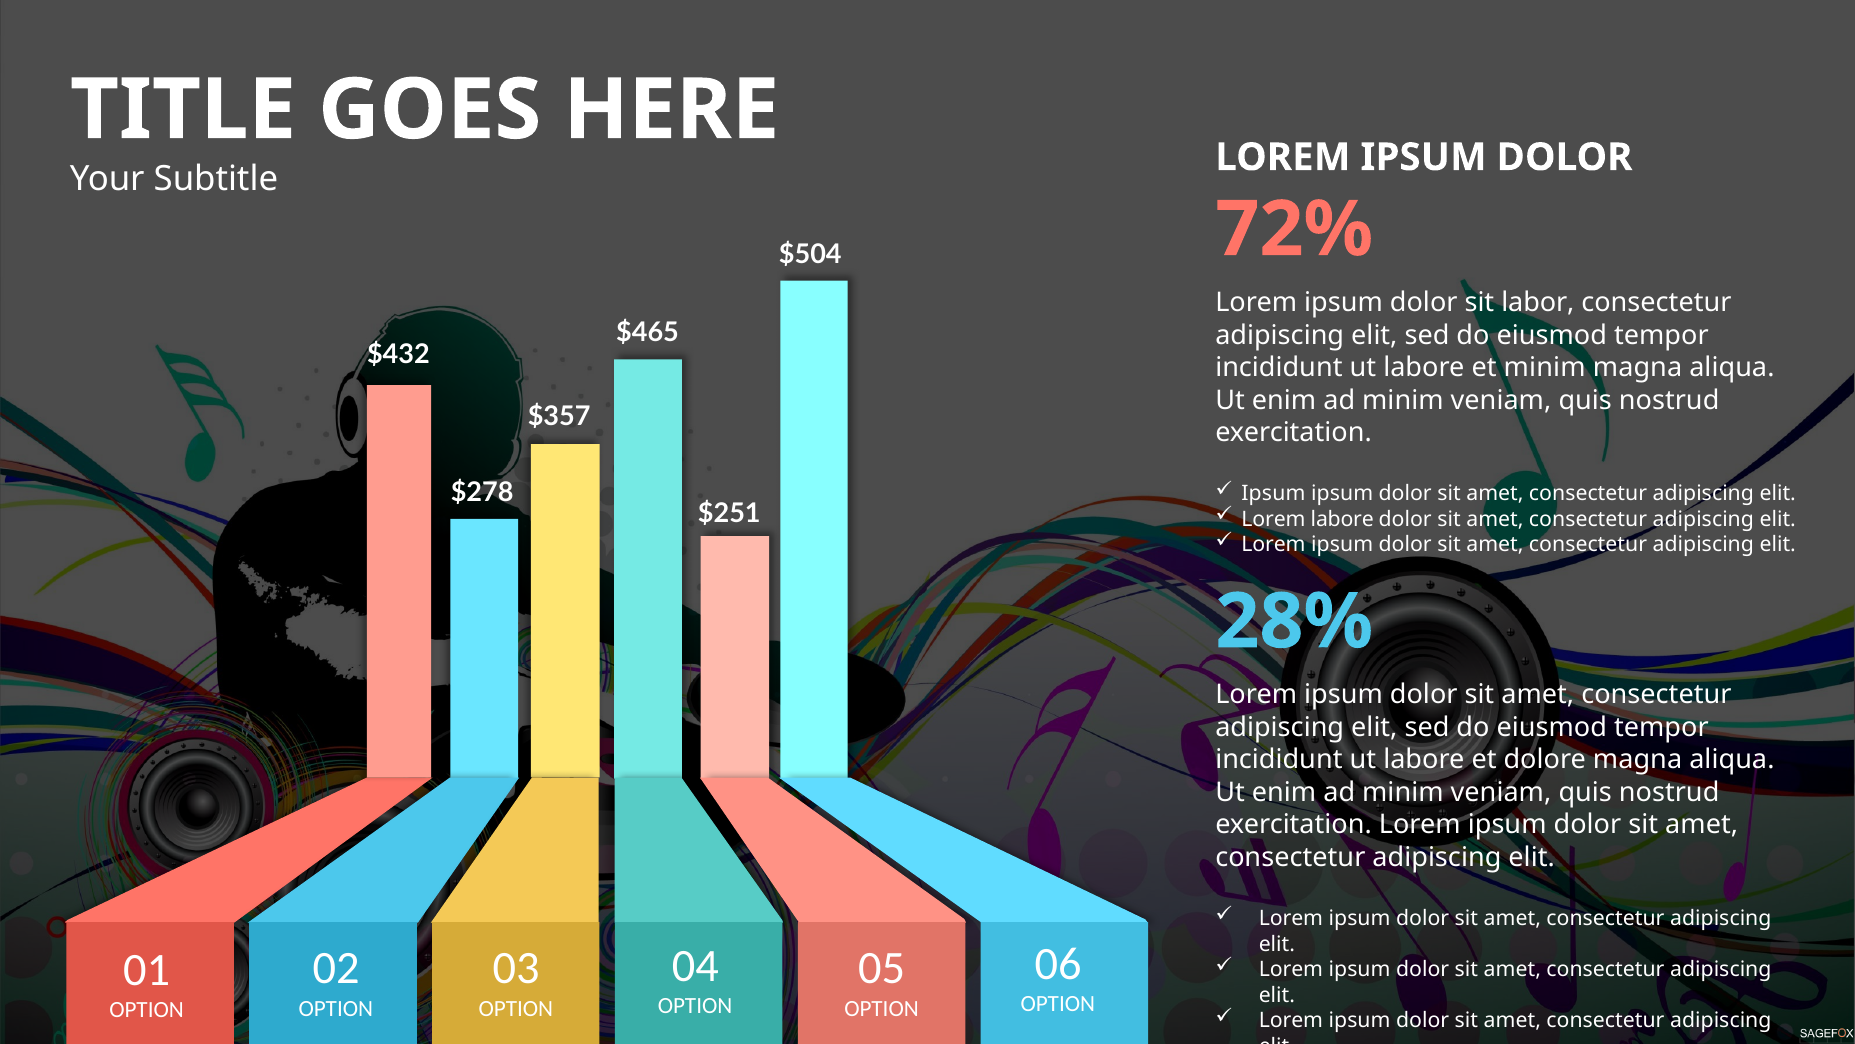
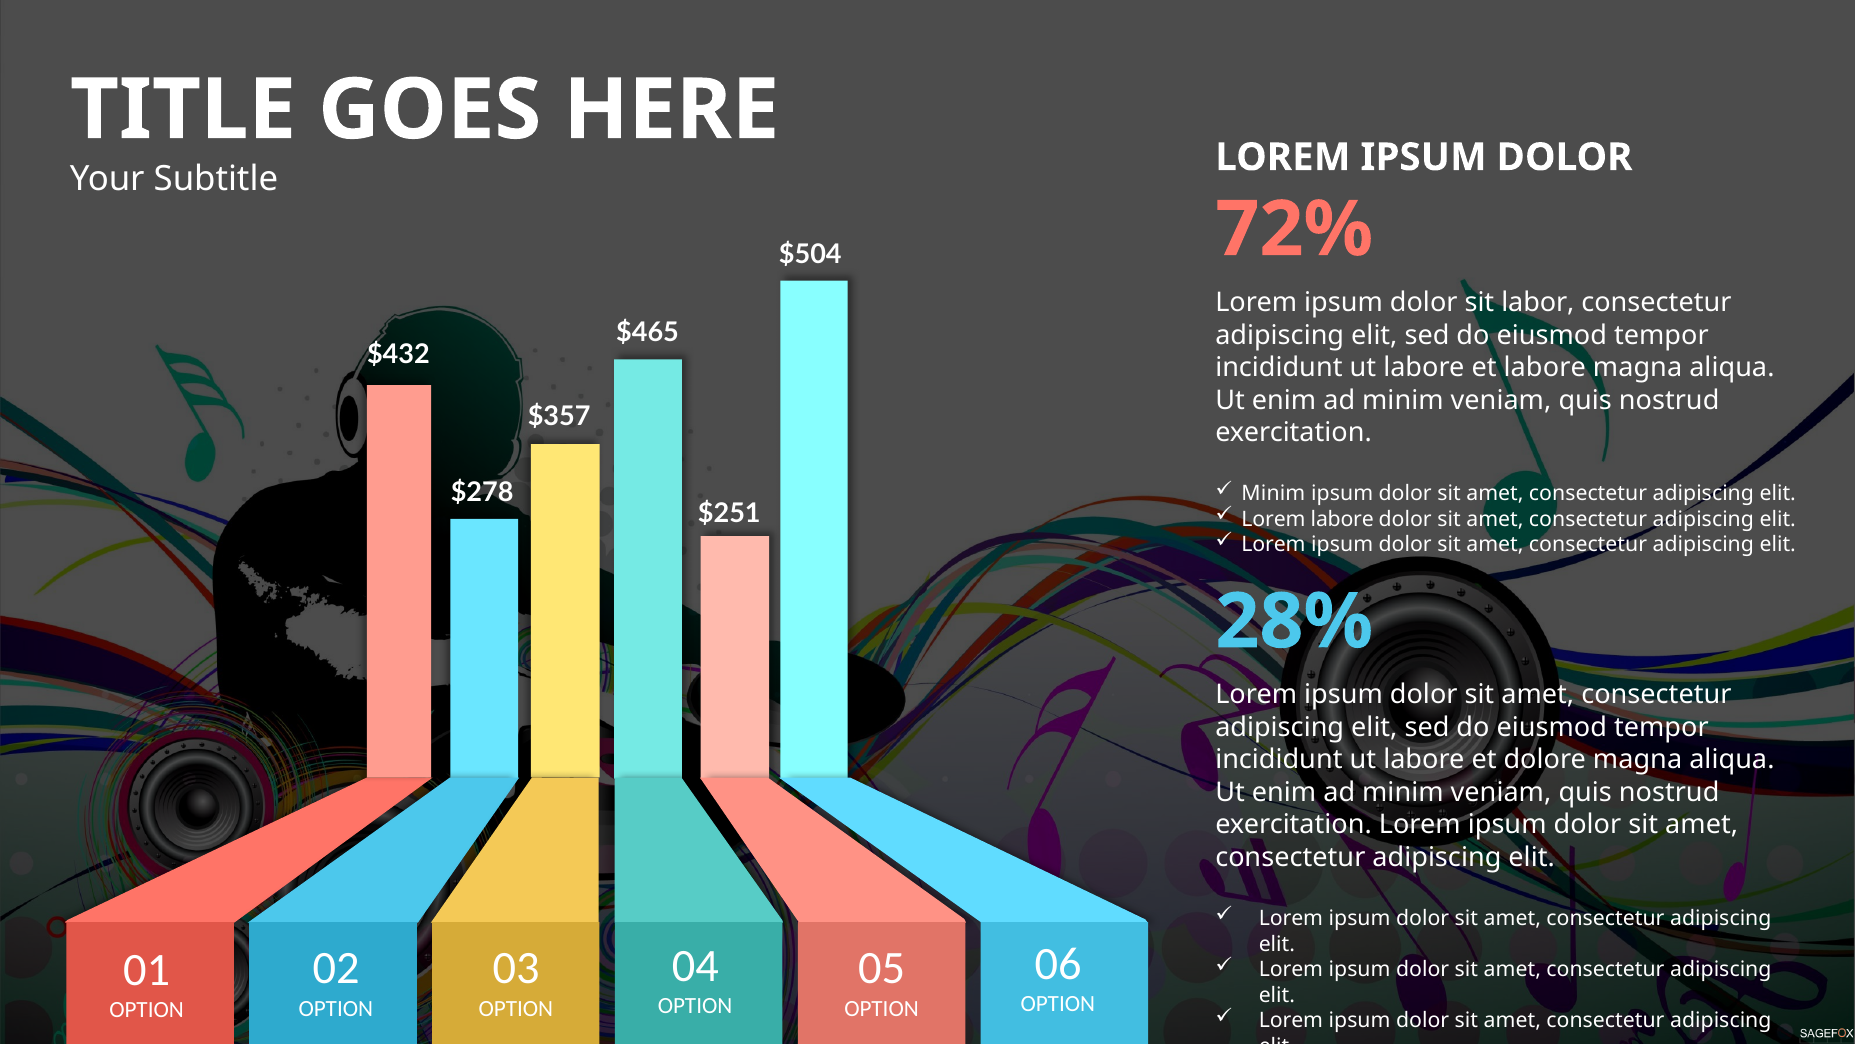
et minim: minim -> labore (1545, 367)
Ipsum: Ipsum -> Minim (1273, 494)
